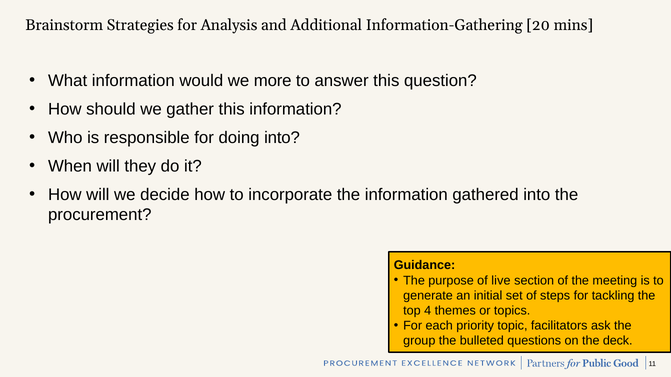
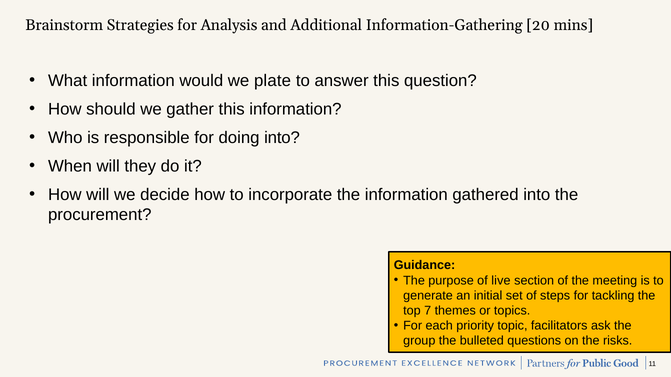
more: more -> plate (273, 81)
4: 4 -> 7 (428, 311)
deck: deck -> risks (618, 341)
